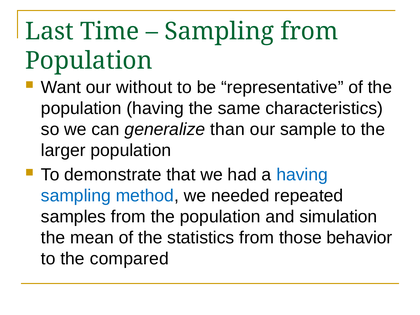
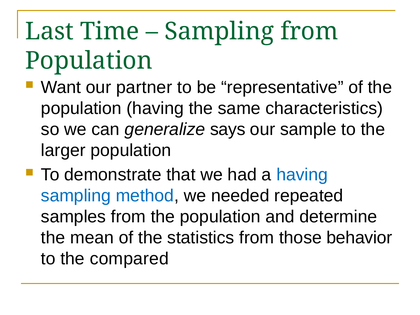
without: without -> partner (144, 87)
than: than -> says (228, 129)
simulation: simulation -> determine (338, 217)
